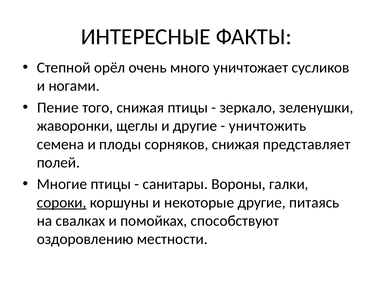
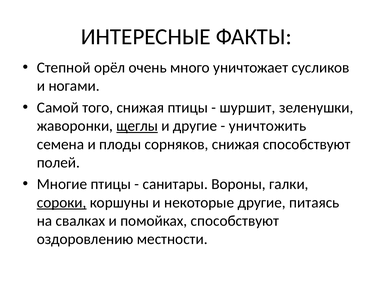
Пение: Пение -> Самой (58, 107)
зеркало: зеркало -> шуршит (248, 107)
щеглы underline: none -> present (137, 126)
снижая представляет: представляет -> способствуют (307, 144)
